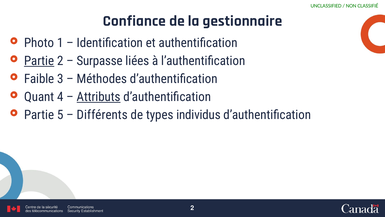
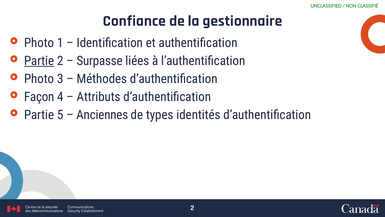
Faible: Faible -> Photo (39, 79)
Quant: Quant -> Façon (39, 97)
Attributs underline: present -> none (99, 97)
Différents: Différents -> Anciennes (102, 115)
individus: individus -> identités (198, 115)
